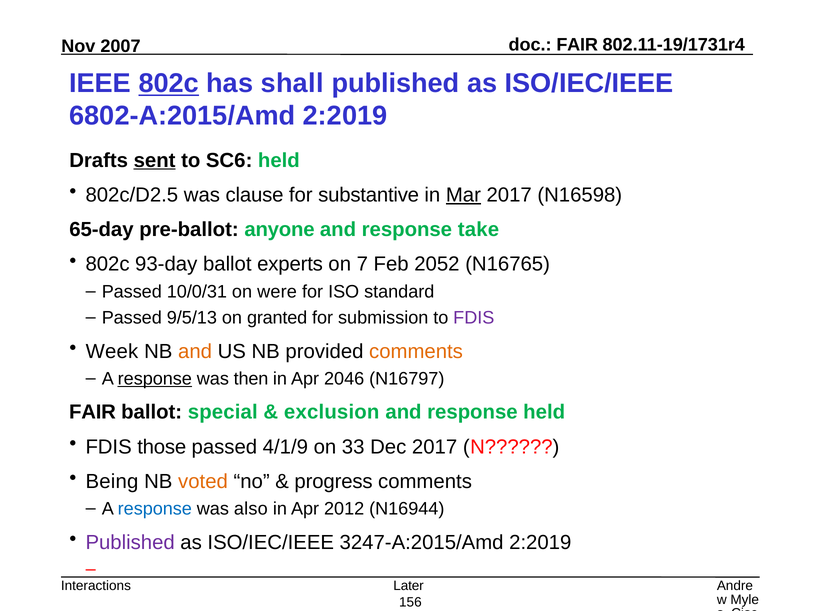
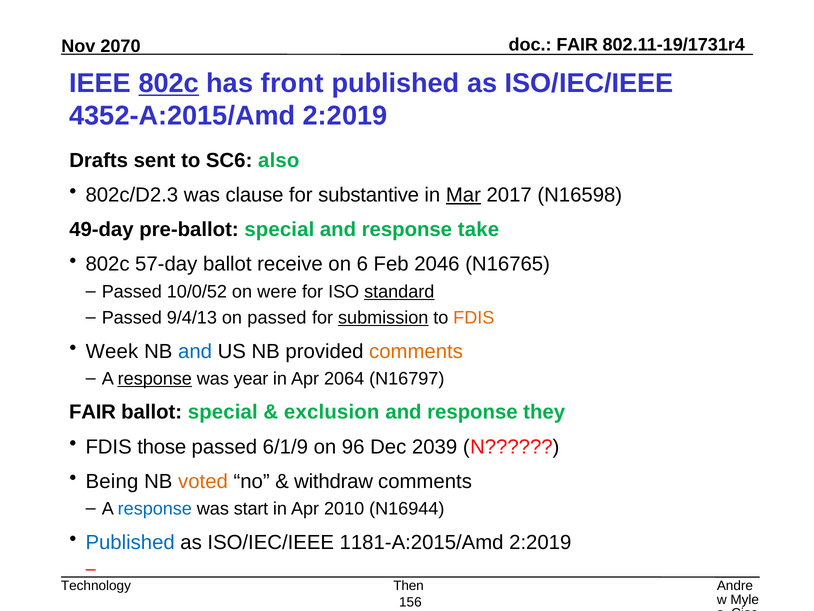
2007: 2007 -> 2070 (120, 46)
shall: shall -> front (292, 83)
6802-A:2015/Amd: 6802-A:2015/Amd -> 4352-A:2015/Amd (182, 116)
sent underline: present -> none (155, 160)
SC6 held: held -> also (279, 160)
802c/D2.5: 802c/D2.5 -> 802c/D2.3 (132, 195)
65-day: 65-day -> 49-day (101, 229)
pre-ballot anyone: anyone -> special (279, 229)
93-day: 93-day -> 57-day (166, 264)
experts: experts -> receive (290, 264)
7: 7 -> 6 (362, 264)
2052: 2052 -> 2046 (437, 264)
10/0/31: 10/0/31 -> 10/0/52 (197, 291)
standard underline: none -> present (399, 291)
9/5/13: 9/5/13 -> 9/4/13 (192, 318)
on granted: granted -> passed (277, 318)
submission underline: none -> present (383, 318)
FDIS colour: purple -> orange (474, 318)
and colour: orange -> blue (195, 351)
then: then -> year (251, 378)
2046: 2046 -> 2064 (344, 378)
response held: held -> they (544, 412)
4/1/9: 4/1/9 -> 6/1/9 (285, 446)
33: 33 -> 96 (353, 446)
Dec 2017: 2017 -> 2039 (435, 446)
progress: progress -> withdraw (334, 481)
also: also -> start (251, 509)
2012: 2012 -> 2010 (344, 509)
Published colour: purple -> blue (130, 542)
3247-A:2015/Amd: 3247-A:2015/Amd -> 1181-A:2015/Amd (422, 542)
Interactions: Interactions -> Technology (96, 585)
Later: Later -> Then (409, 586)
